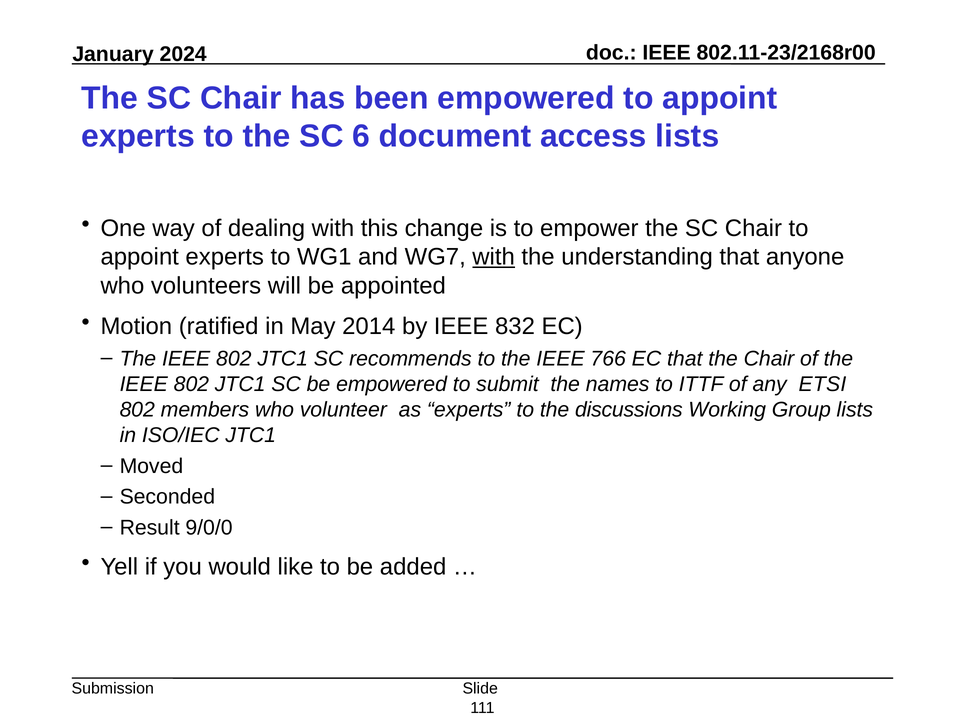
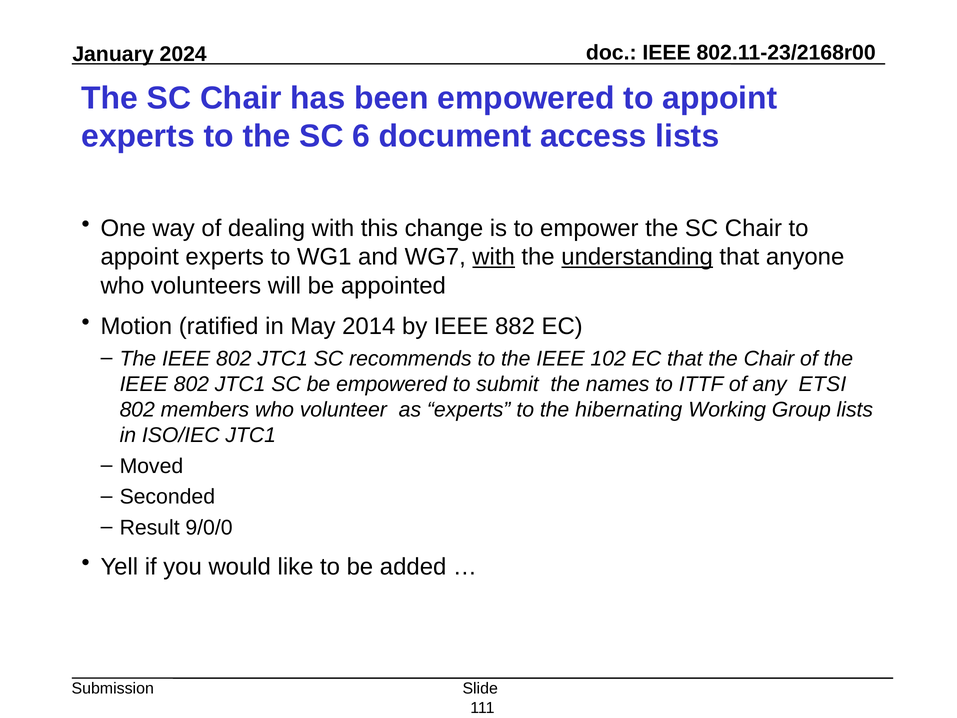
understanding underline: none -> present (637, 257)
832: 832 -> 882 (515, 326)
766: 766 -> 102 (608, 359)
discussions: discussions -> hibernating (629, 410)
